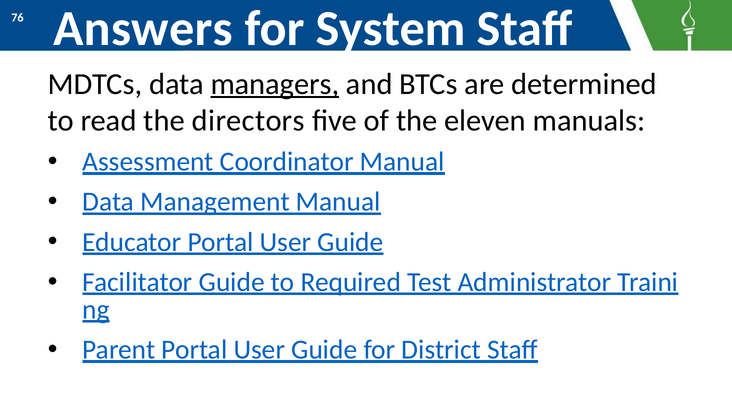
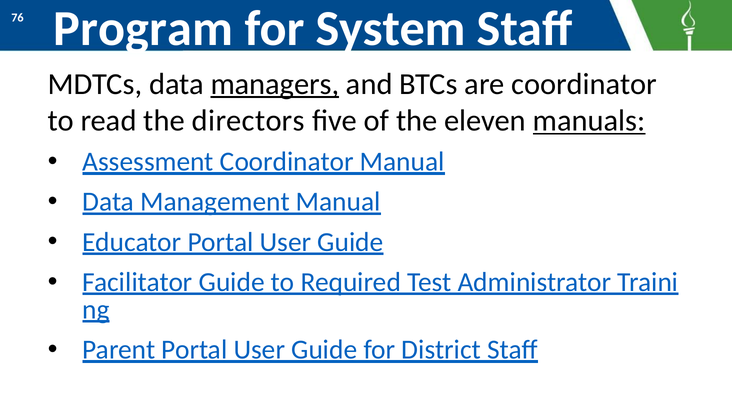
Answers: Answers -> Program (143, 29)
are determined: determined -> coordinator (584, 84)
manuals underline: none -> present (589, 121)
